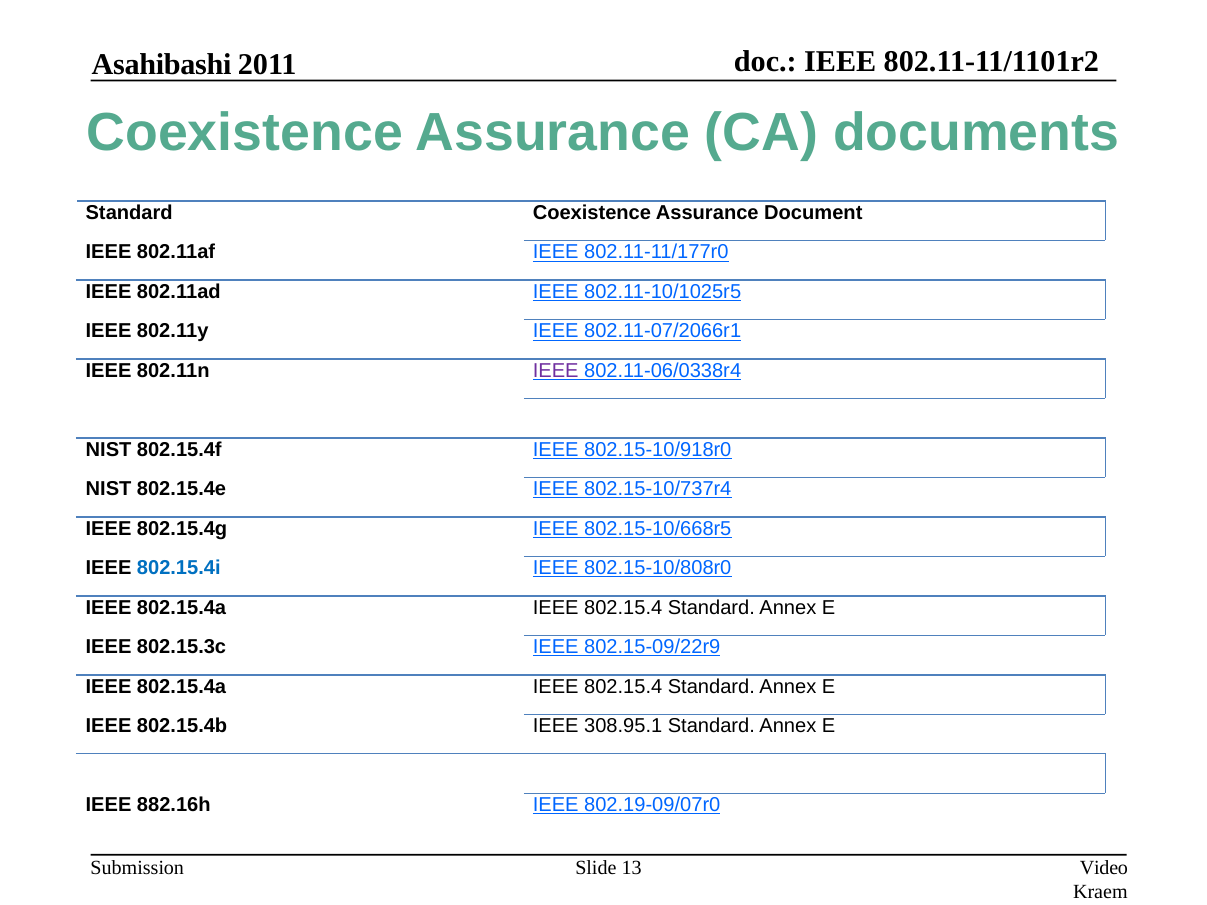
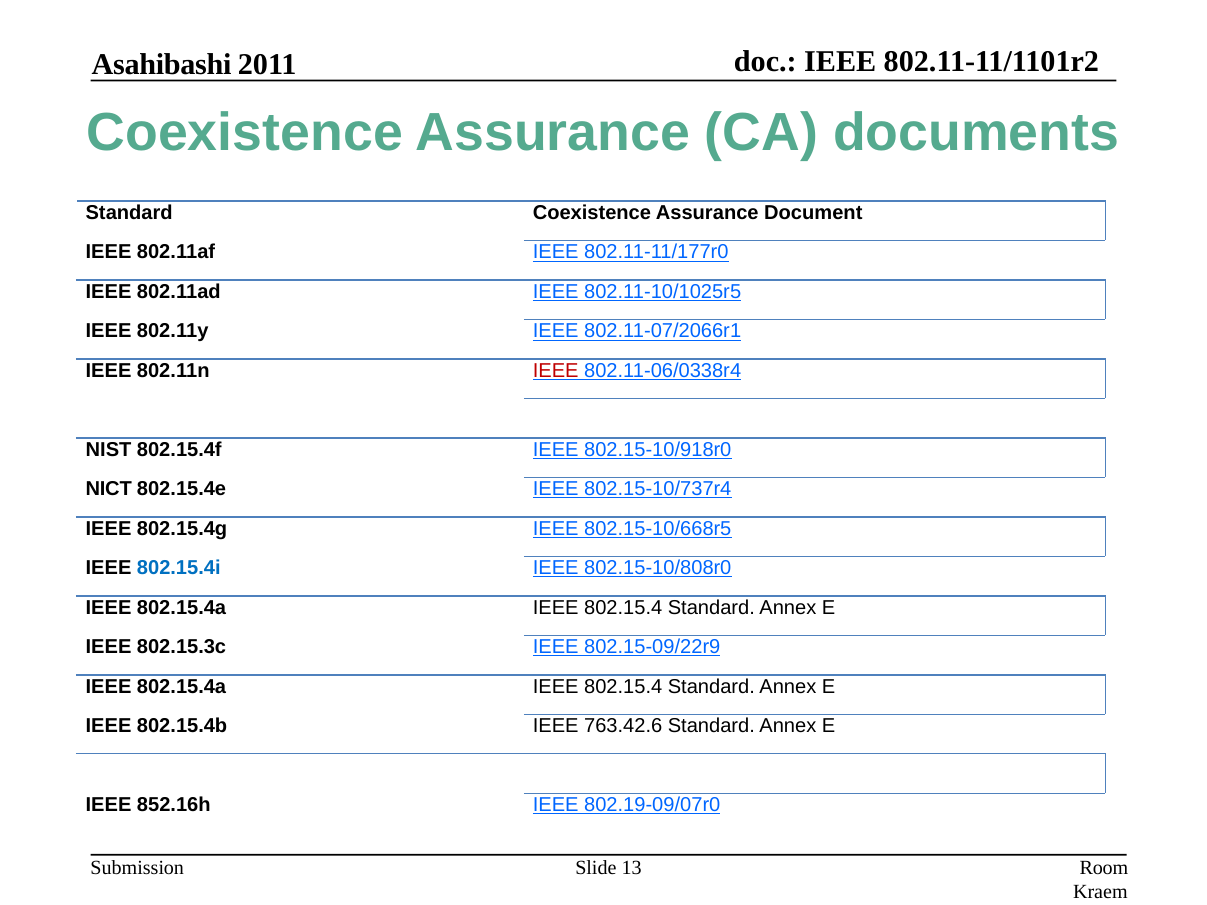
IEEE colour: purple -> red (556, 371)
NIST: NIST -> NICT (109, 489)
308.95.1: 308.95.1 -> 763.42.6 (623, 726)
882.16h: 882.16h -> 852.16h (174, 805)
Video: Video -> Room (1104, 868)
